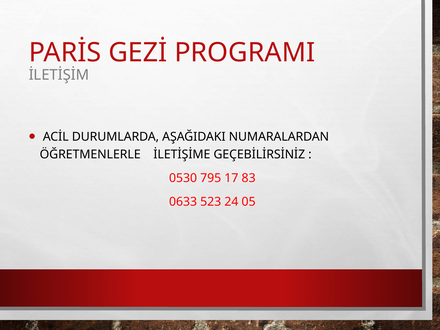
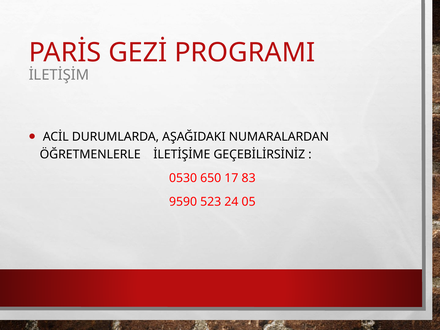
795: 795 -> 650 (211, 178)
0633: 0633 -> 9590 (183, 202)
